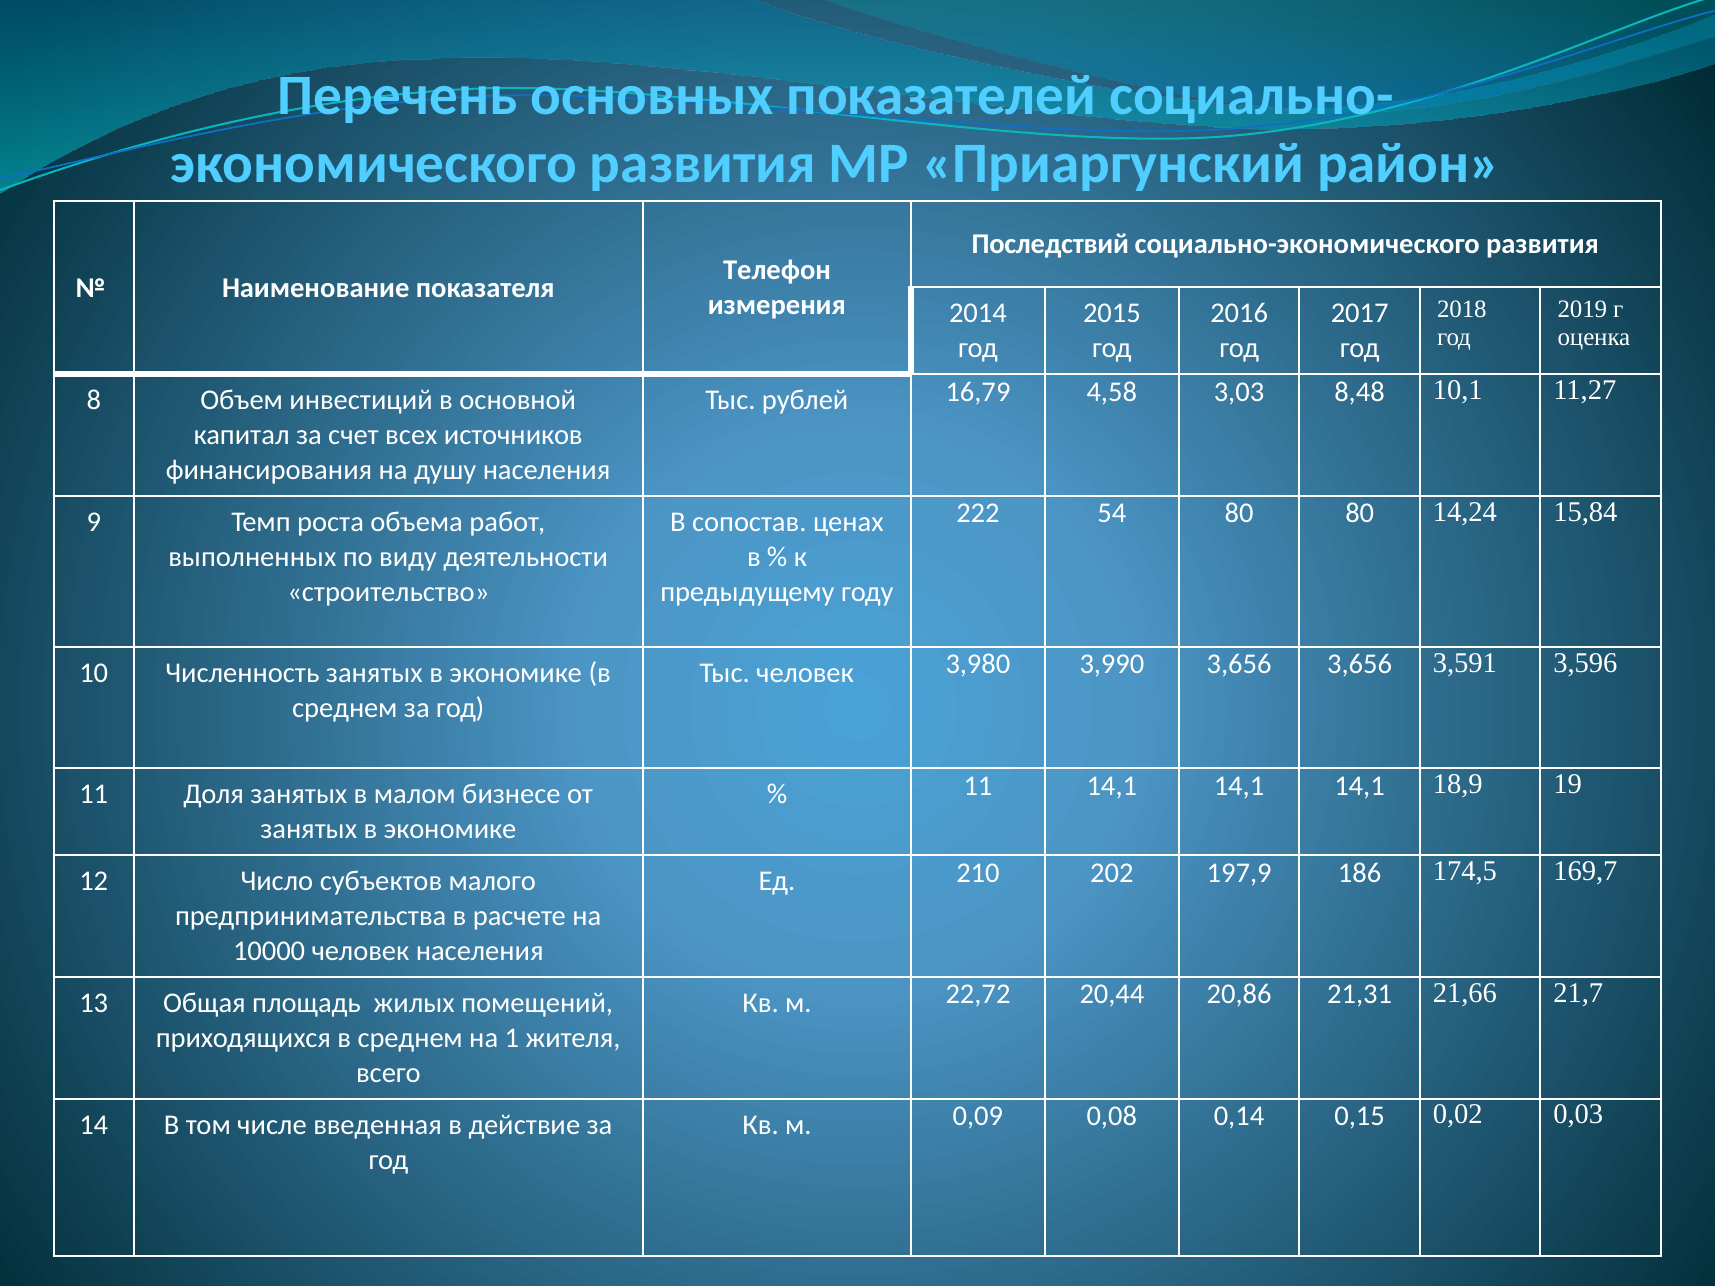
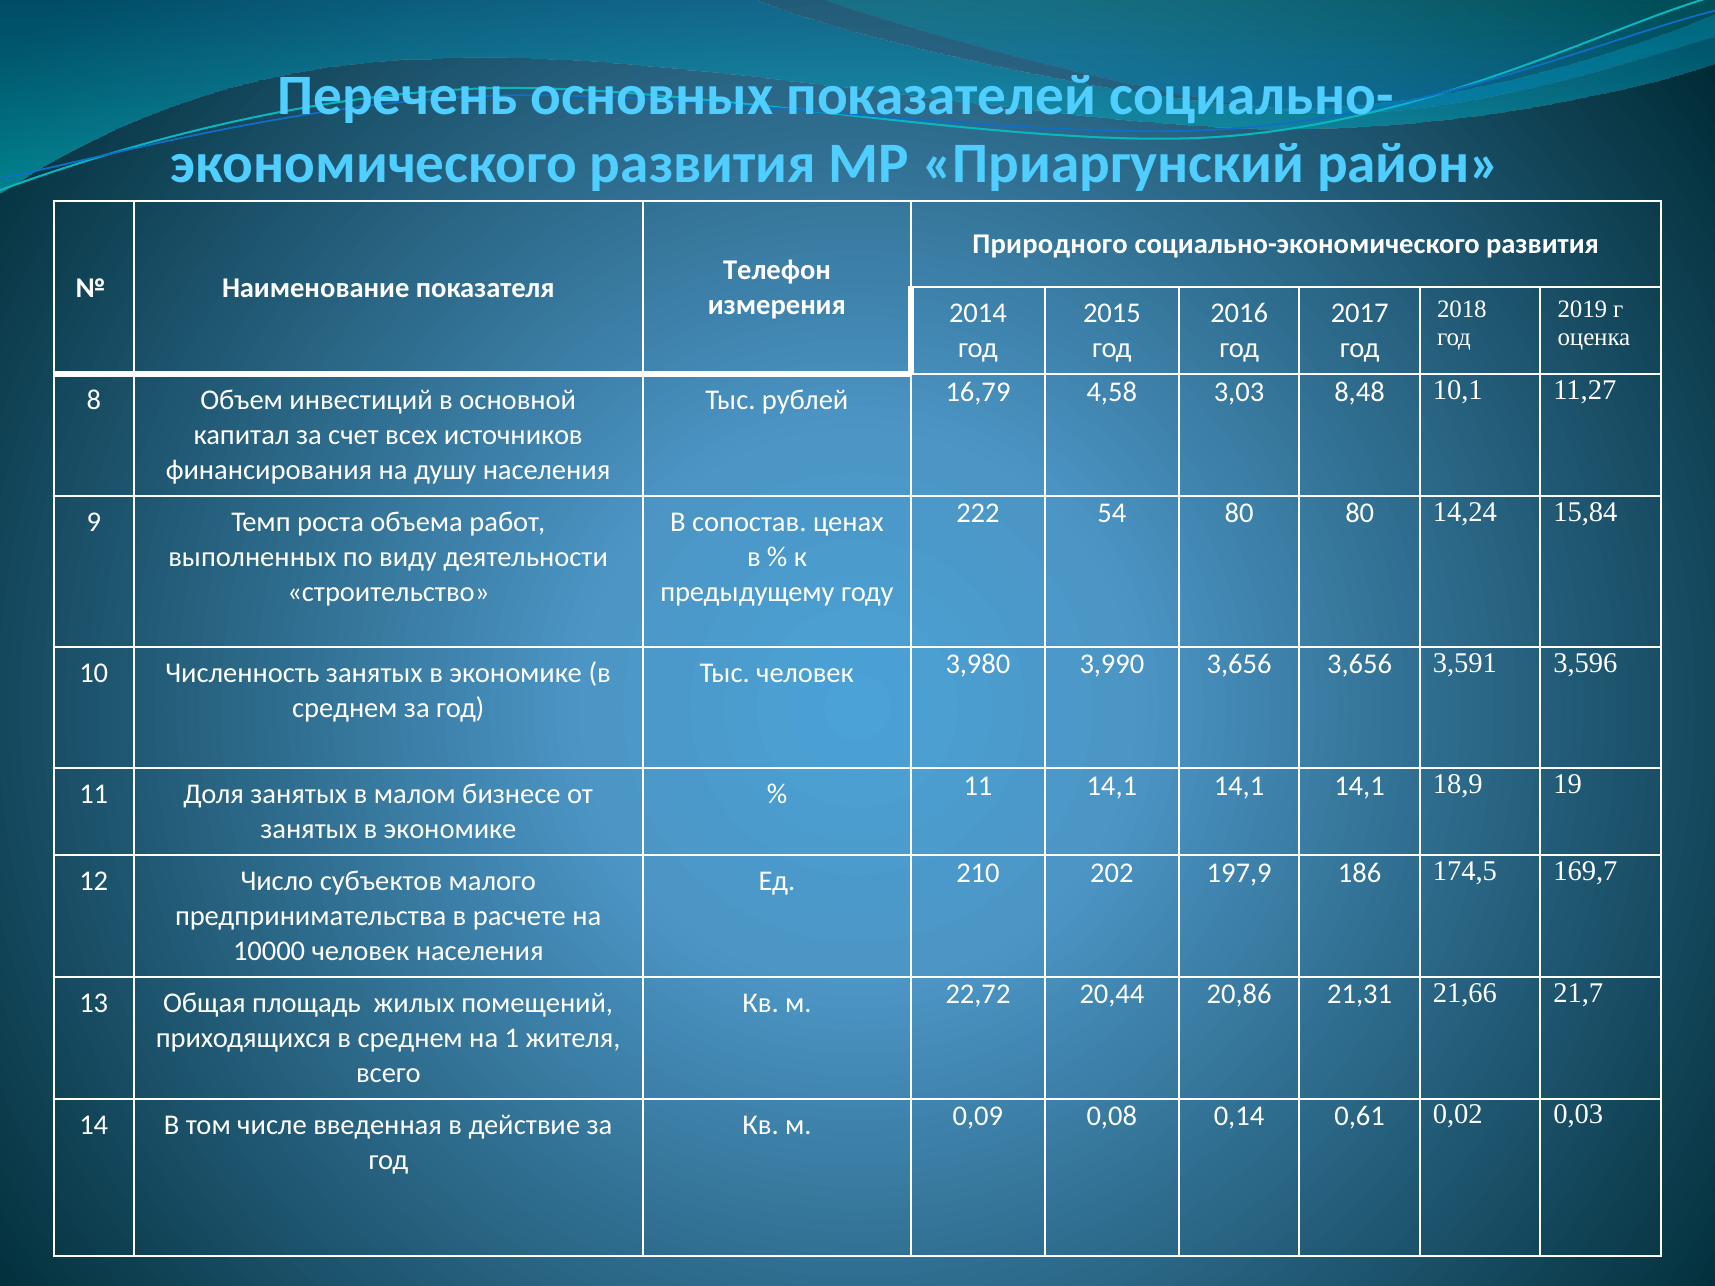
Последствий: Последствий -> Природного (1050, 244)
0,15: 0,15 -> 0,61 (1360, 1116)
